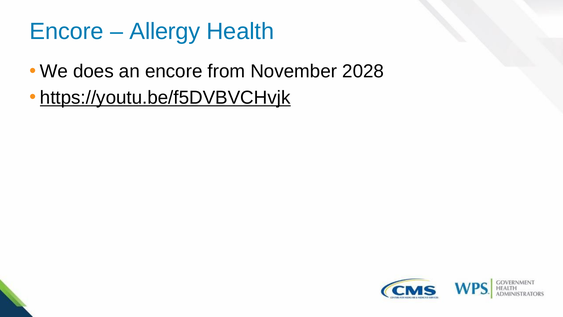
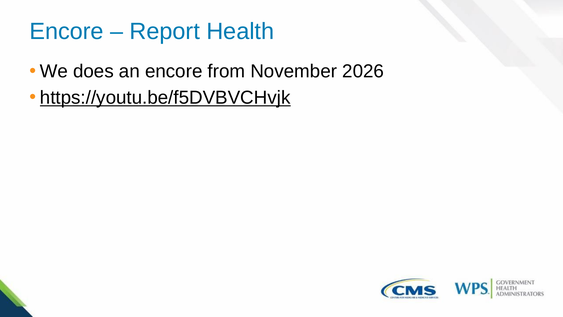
Allergy: Allergy -> Report (165, 31)
2028: 2028 -> 2026 (363, 71)
